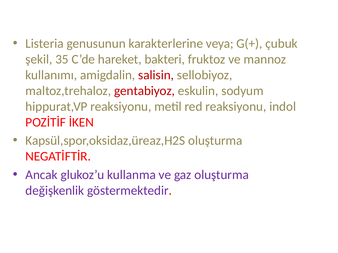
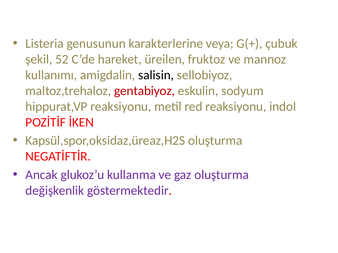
35: 35 -> 52 (62, 59)
bakteri: bakteri -> üreilen (165, 59)
salisin colour: red -> black (156, 75)
